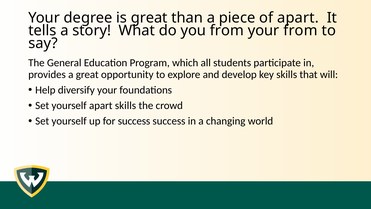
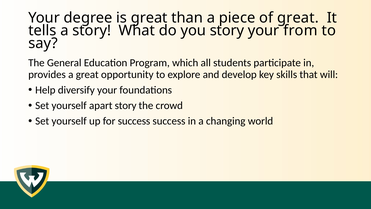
of apart: apart -> great (298, 18)
you from: from -> story (227, 30)
apart skills: skills -> story (126, 105)
